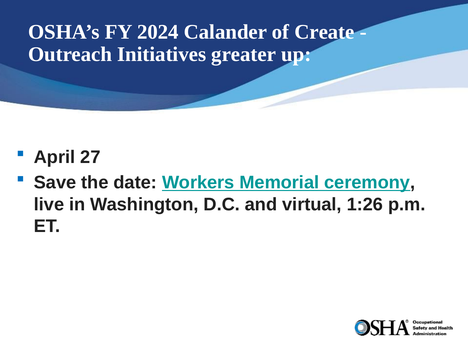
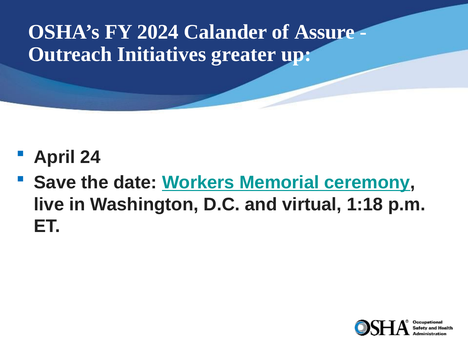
Create: Create -> Assure (325, 32)
27: 27 -> 24 (90, 157)
1:26: 1:26 -> 1:18 (365, 204)
